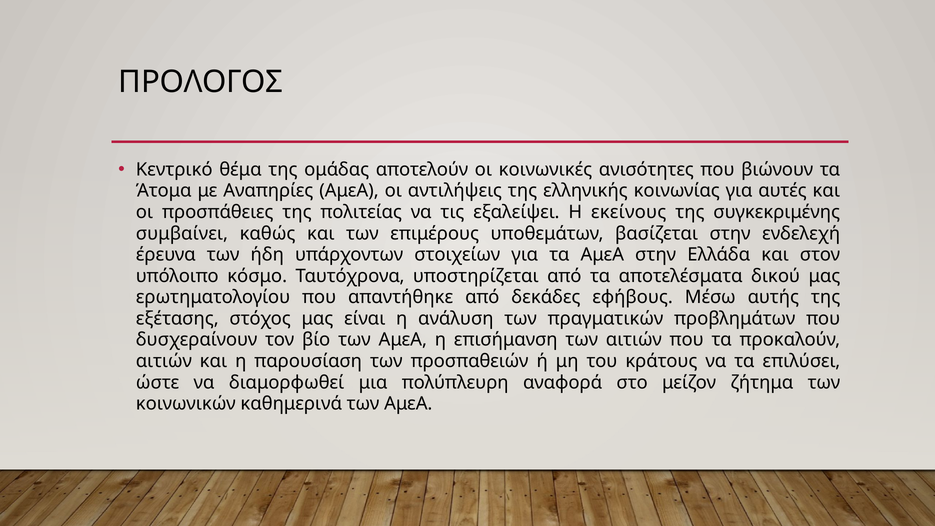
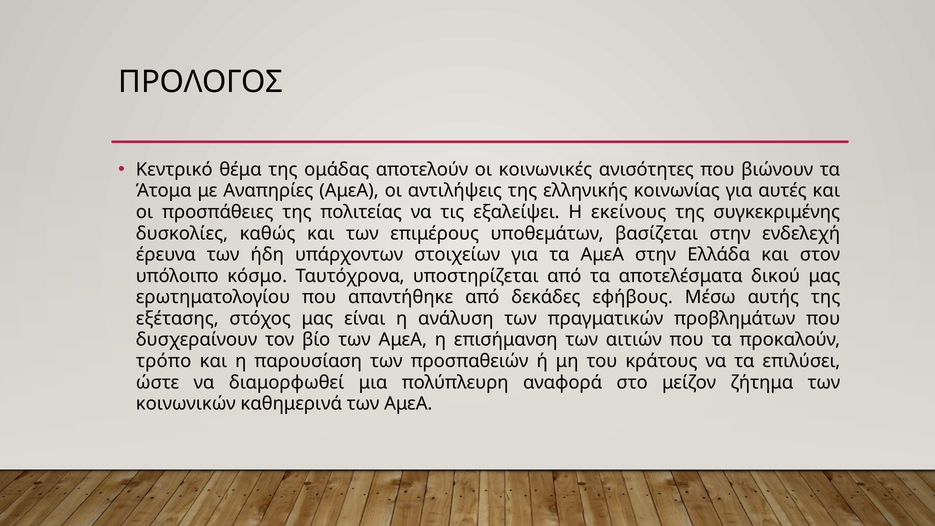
συμβαίνει: συμβαίνει -> δυσκολίες (182, 233)
αιτιών: αιτιών -> τρόπο (164, 361)
